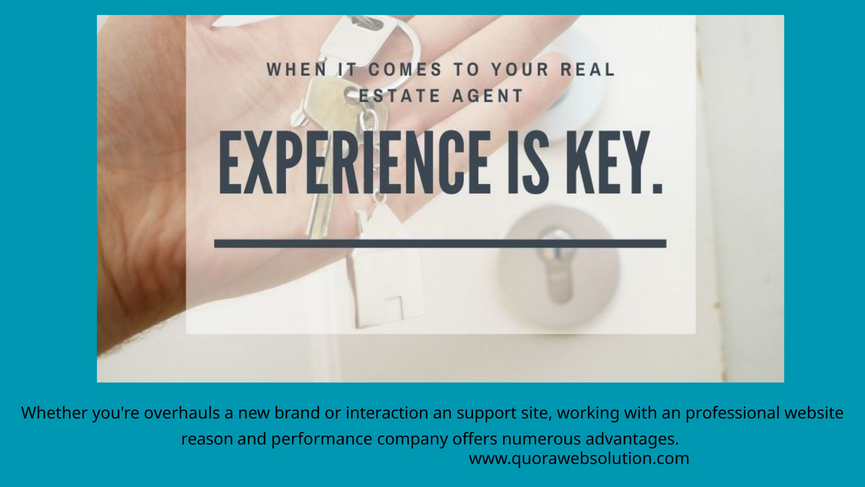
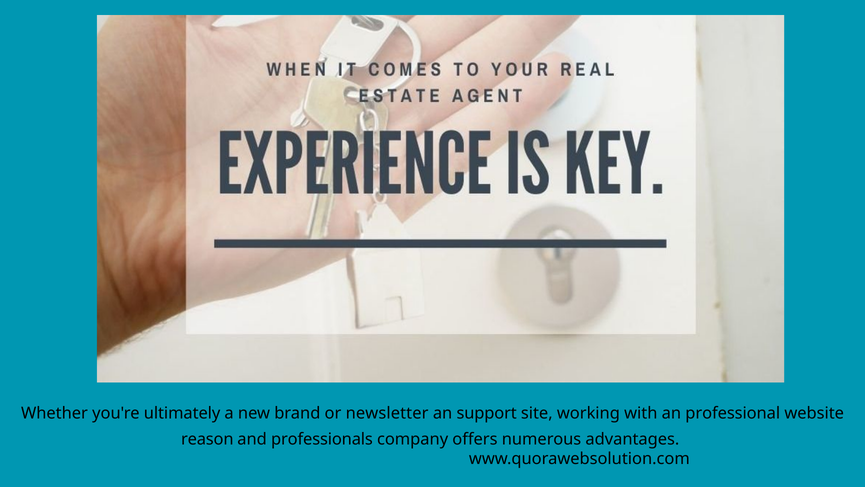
overhauls: overhauls -> ultimately (182, 413)
interaction: interaction -> newsletter (387, 413)
performance: performance -> professionals (322, 439)
